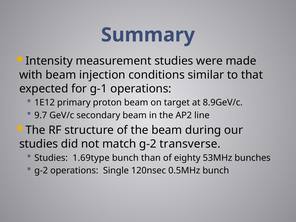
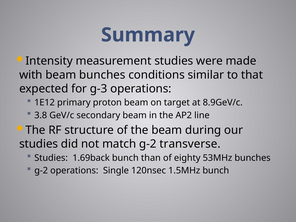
beam injection: injection -> bunches (102, 75)
g-1: g-1 -> g-3 (99, 89)
9.7: 9.7 -> 3.8 (41, 115)
1.69type: 1.69type -> 1.69back (91, 158)
0.5MHz: 0.5MHz -> 1.5MHz (184, 171)
